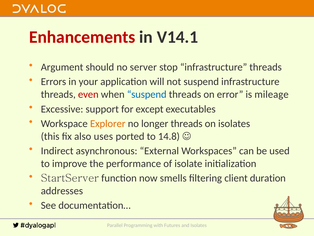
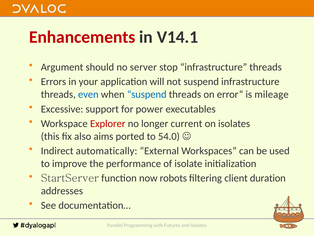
even colour: red -> blue (88, 94)
except: except -> power (149, 109)
Explorer colour: orange -> red (108, 123)
longer threads: threads -> current (186, 123)
uses: uses -> aims (103, 136)
14.8: 14.8 -> 54.0 (169, 136)
asynchronous: asynchronous -> automatically (107, 151)
smells: smells -> robots (173, 178)
